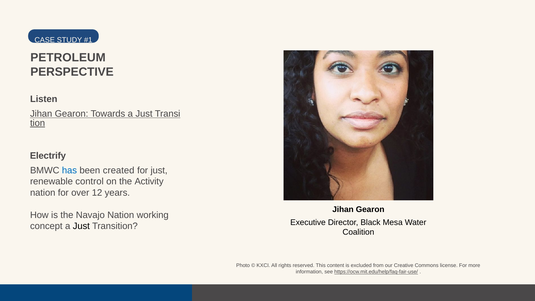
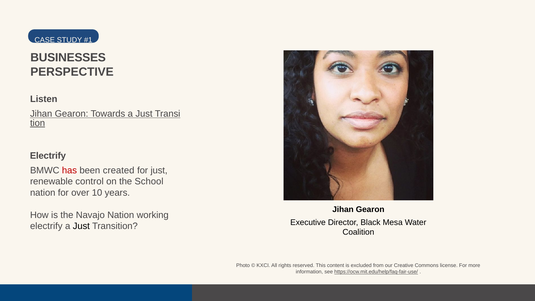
PETROLEUM: PETROLEUM -> BUSINESSES (68, 58)
has colour: blue -> red (69, 170)
Activity: Activity -> School (149, 181)
12: 12 -> 10 (97, 193)
concept: concept -> electrify (46, 226)
